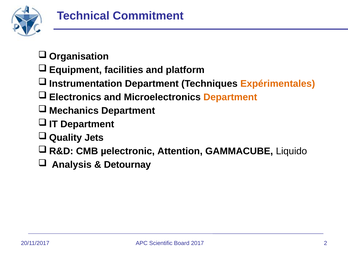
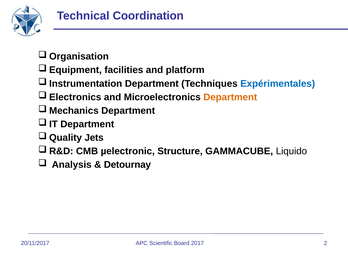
Commitment: Commitment -> Coordination (148, 16)
Expérimentales colour: orange -> blue (278, 84)
Attention: Attention -> Structure (180, 151)
